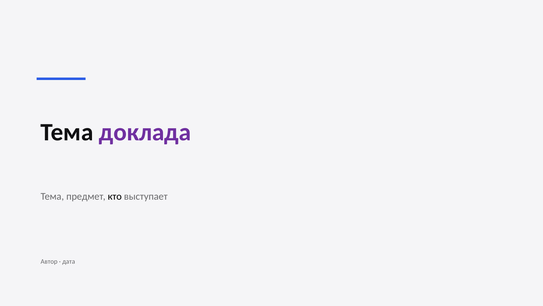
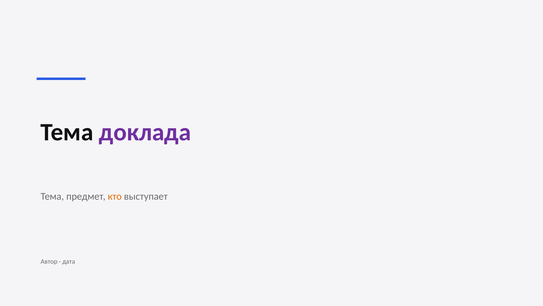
кто colour: black -> orange (115, 196)
